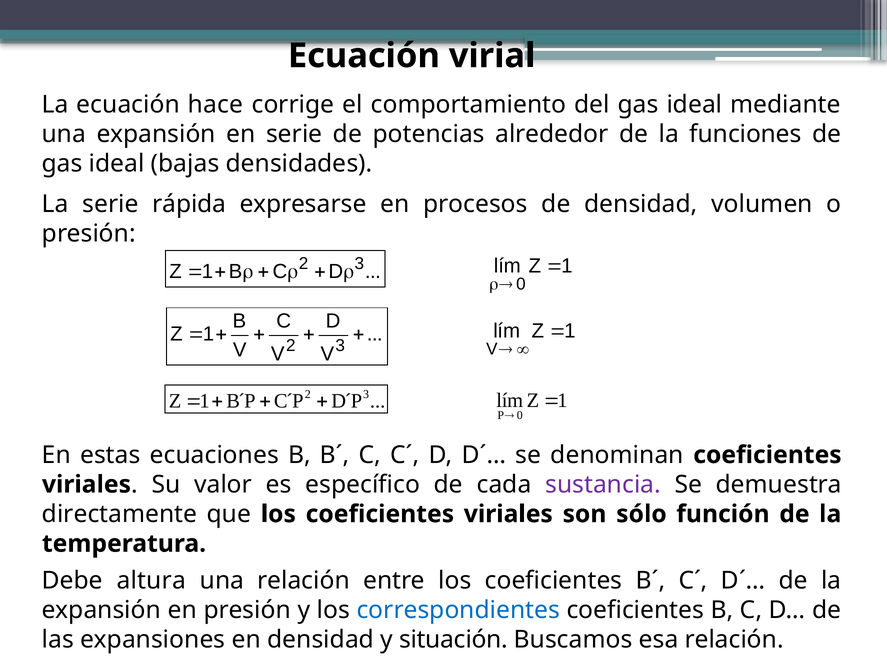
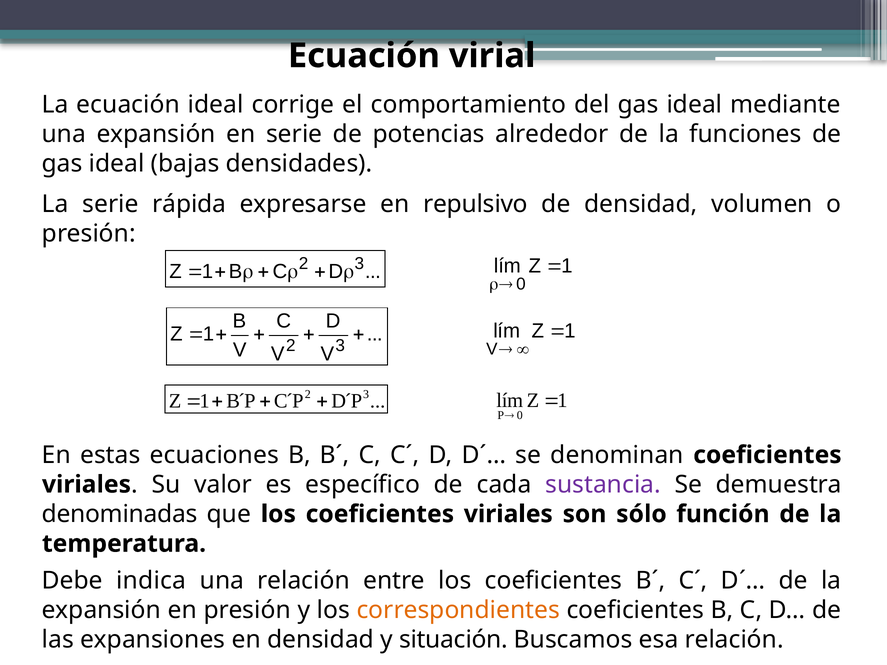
ecuación hace: hace -> ideal (216, 105)
procesos: procesos -> repulsivo (476, 204)
directamente: directamente -> denominadas (120, 514)
altura: altura -> indica (151, 581)
correspondientes colour: blue -> orange (458, 610)
